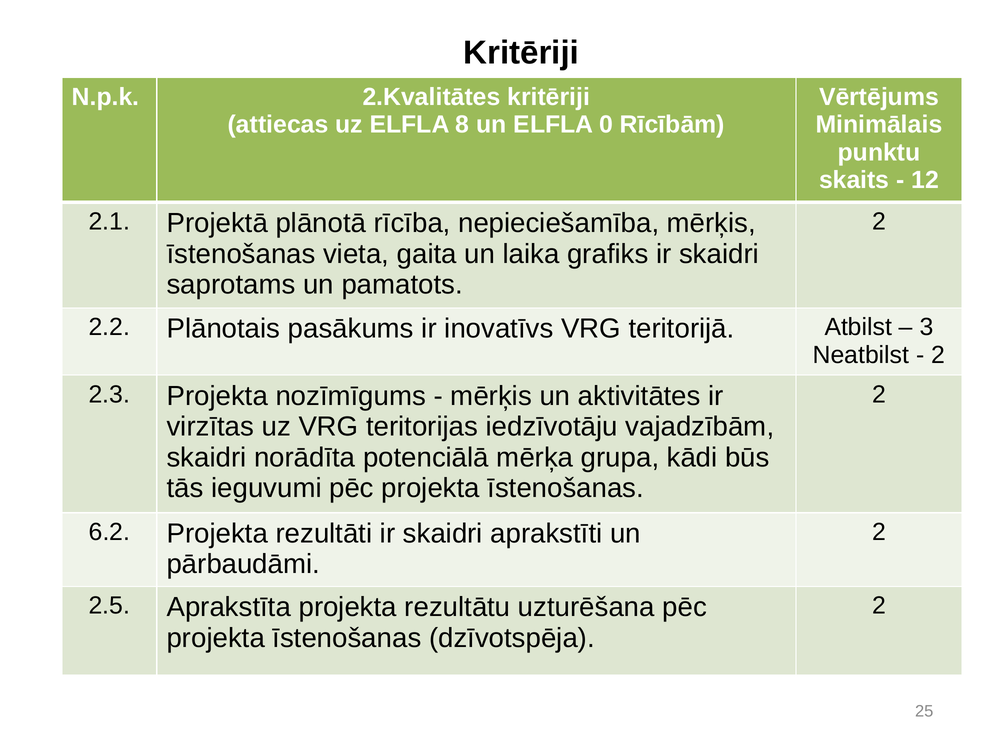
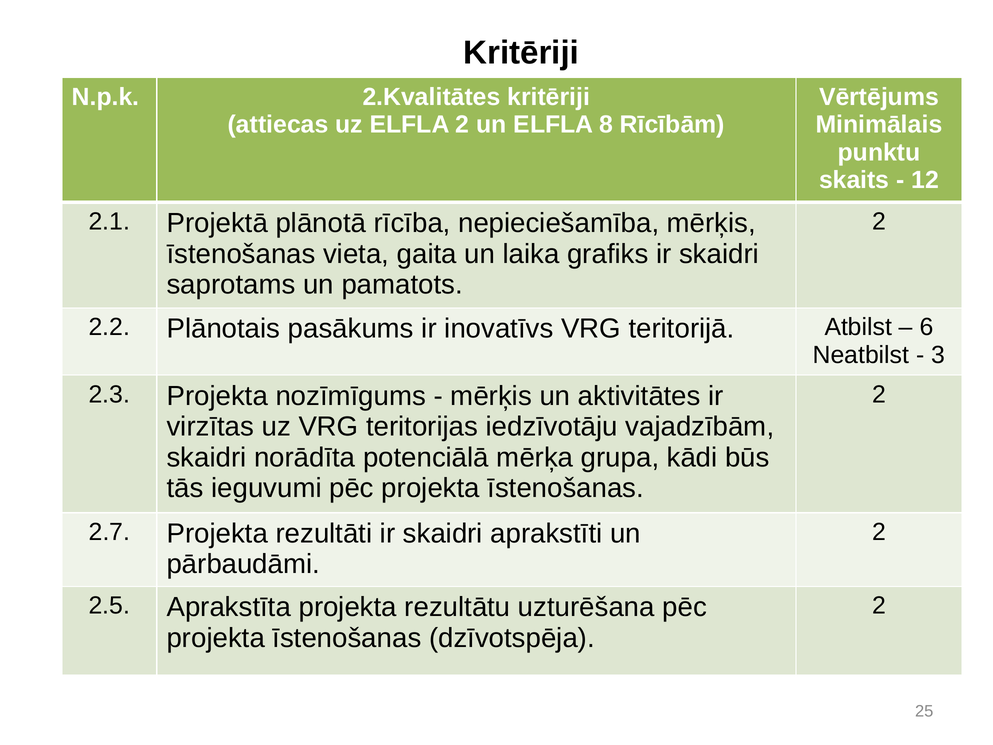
ELFLA 8: 8 -> 2 (462, 125)
0: 0 -> 8 (606, 125)
3: 3 -> 6 (927, 327)
2: 2 -> 3 (938, 355)
6.2: 6.2 -> 2.7 (109, 532)
